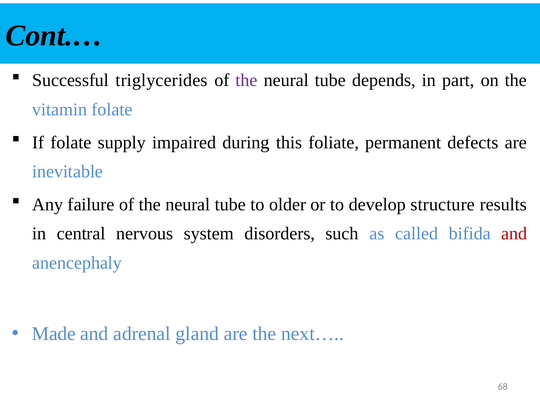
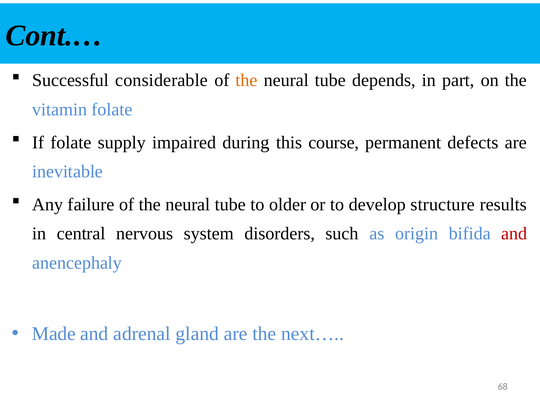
triglycerides: triglycerides -> considerable (162, 80)
the colour: purple -> orange (247, 80)
foliate: foliate -> course (334, 142)
called: called -> origin (417, 234)
